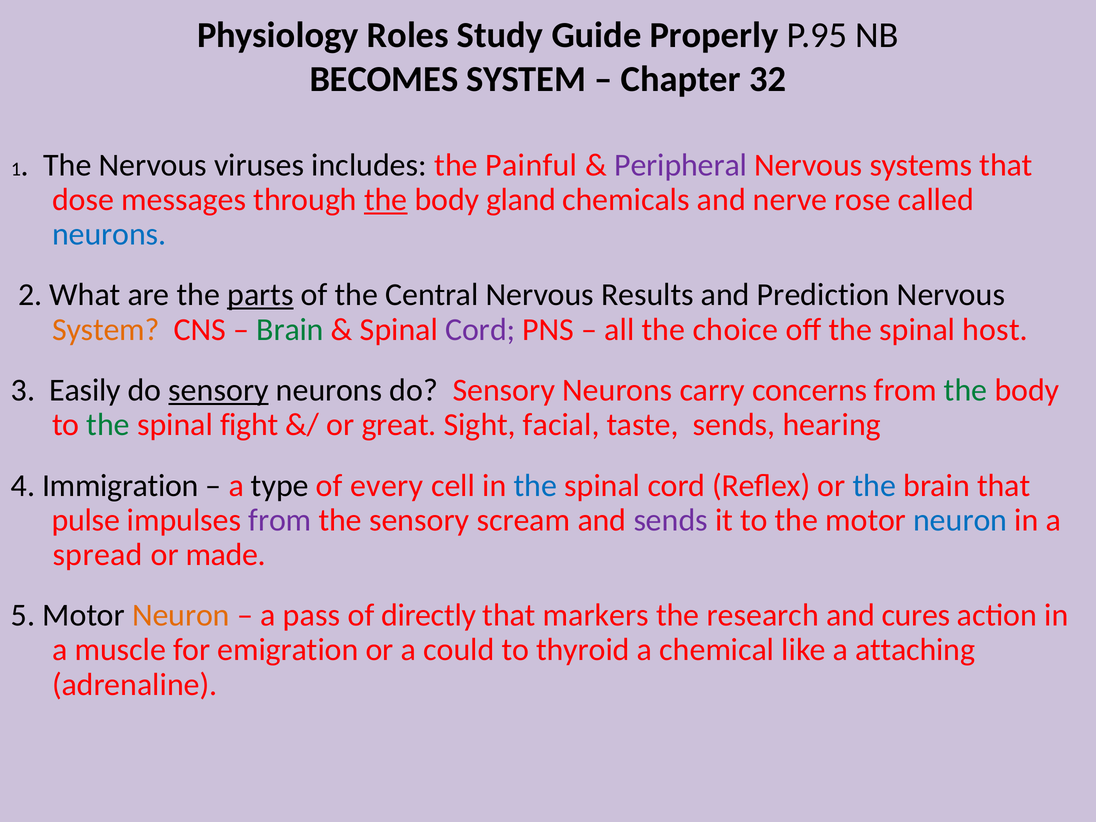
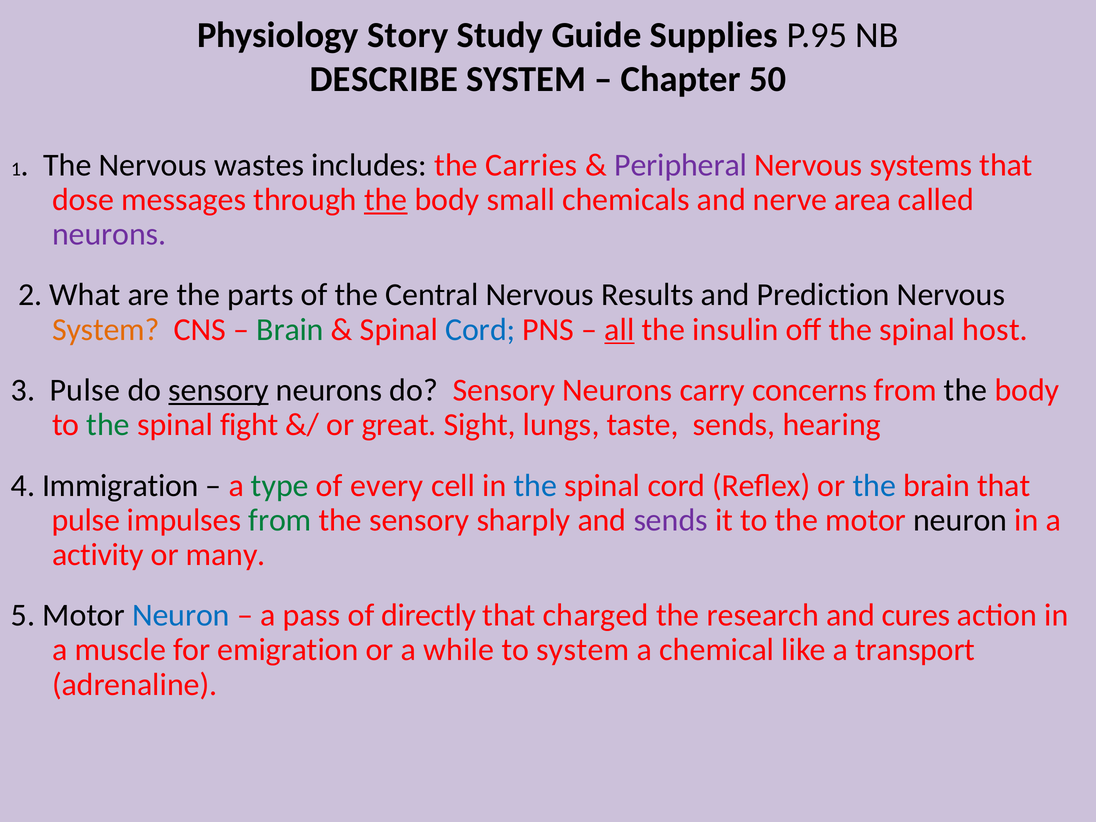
Roles: Roles -> Story (408, 35)
Properly: Properly -> Supplies (714, 35)
BECOMES: BECOMES -> DESCRIBE (384, 79)
32: 32 -> 50 (768, 79)
viruses: viruses -> wastes (259, 165)
Painful: Painful -> Carries (531, 165)
gland: gland -> small (521, 200)
rose: rose -> area (863, 200)
neurons colour: blue -> purple (109, 234)
parts underline: present -> none (260, 295)
Cord colour: purple -> blue (480, 329)
all underline: none -> present (619, 329)
choice: choice -> insulin (735, 329)
3 Easily: Easily -> Pulse (85, 390)
the colour: green -> black (966, 390)
facial: facial -> lungs (561, 425)
type colour: black -> green (280, 486)
from colour: purple -> green (280, 520)
scream: scream -> sharply (523, 520)
neuron colour: blue -> black (960, 520)
spread: spread -> activity (98, 555)
made: made -> many (226, 555)
Neuron colour: orange -> blue (181, 615)
markers: markers -> charged (596, 615)
could: could -> while (459, 650)
to thyroid: thyroid -> system (583, 650)
attaching: attaching -> transport (915, 650)
